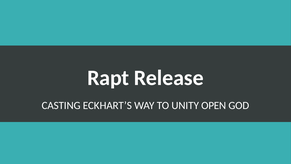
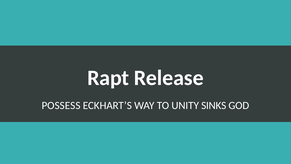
CASTING: CASTING -> POSSESS (61, 105)
OPEN: OPEN -> SINKS (214, 105)
